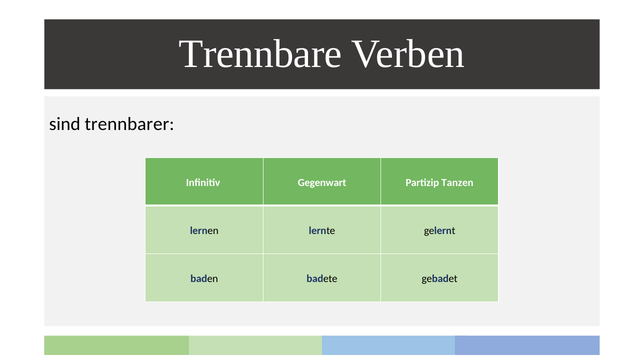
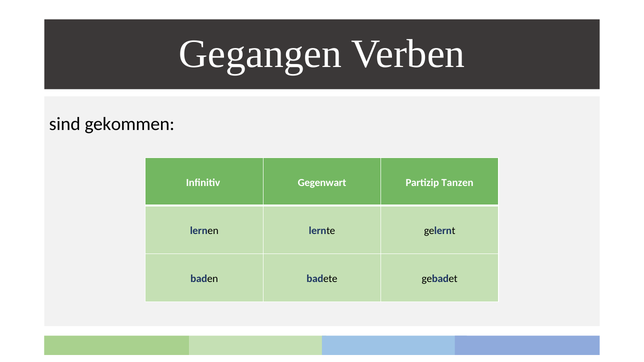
Trennbare: Trennbare -> Gegangen (260, 54)
trennbarer: trennbarer -> gekommen (130, 124)
